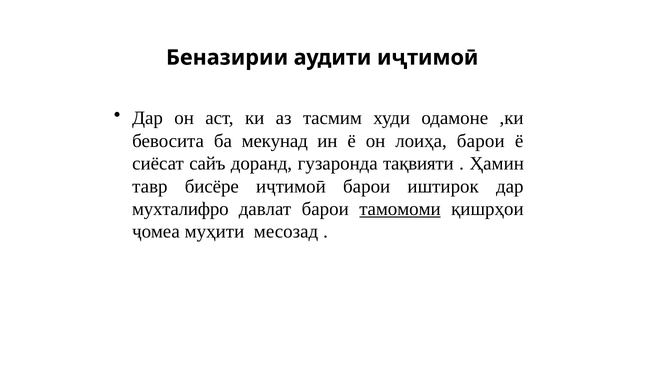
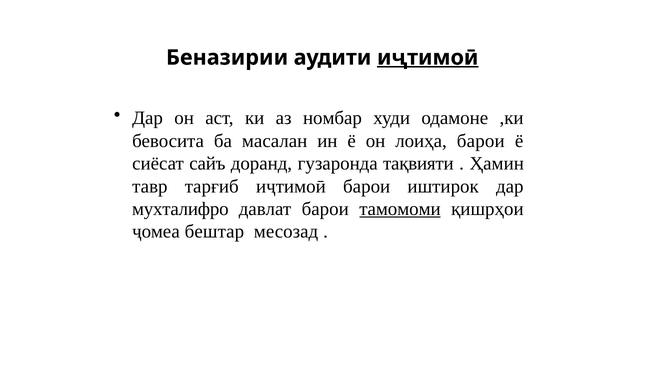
иҷтимоӣ underline: none -> present (428, 58)
тасмим: тасмим -> номбар (332, 118)
мекунад: мекунад -> масалан (275, 141)
бисёре: бисёре -> тарғиб (212, 186)
муҳити: муҳити -> бештар (214, 232)
